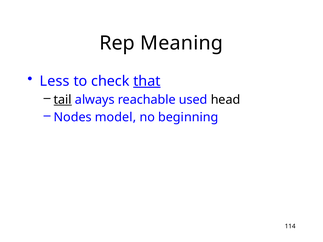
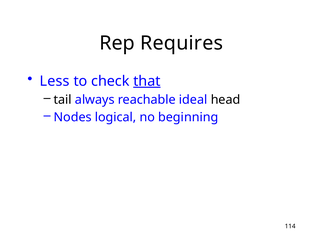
Meaning: Meaning -> Requires (182, 43)
tail underline: present -> none (63, 100)
used: used -> ideal (193, 100)
model: model -> logical (116, 117)
